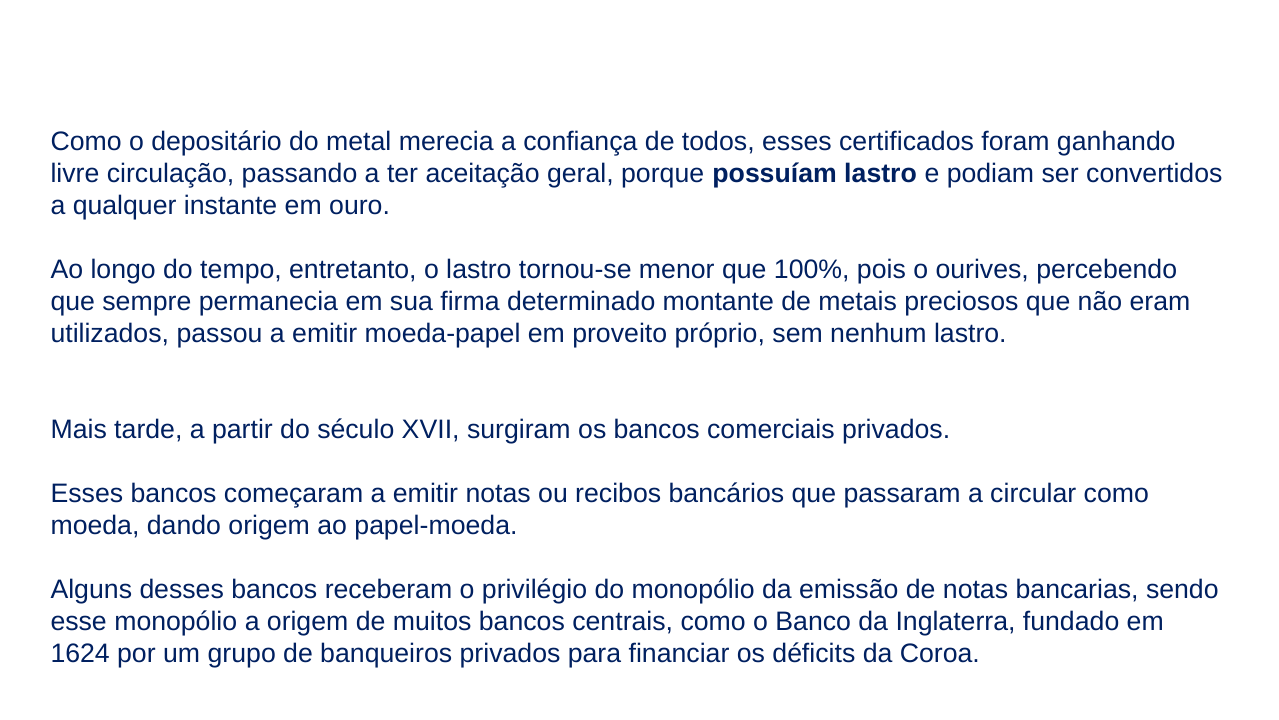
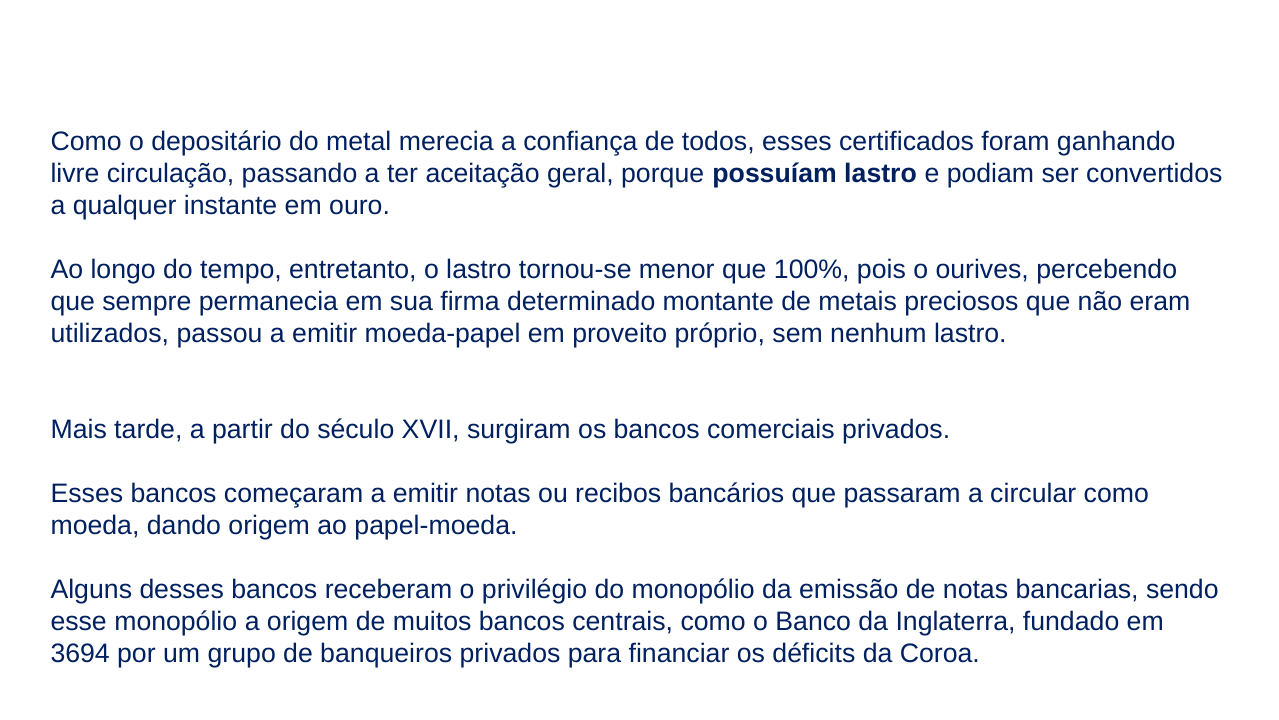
1624: 1624 -> 3694 (80, 654)
